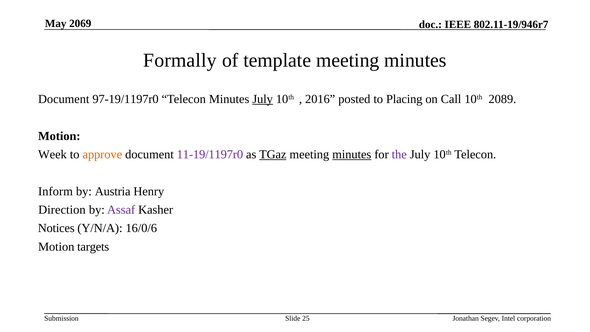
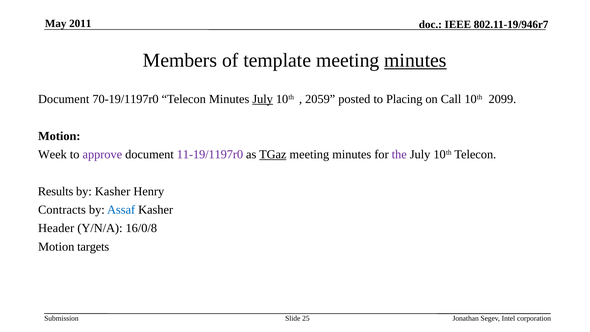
2069: 2069 -> 2011 (80, 23)
Formally: Formally -> Members (180, 60)
minutes underline: none -> present (415, 60)
97-19/1197r0: 97-19/1197r0 -> 70-19/1197r0 (126, 99)
2016: 2016 -> 2059 (320, 99)
2089: 2089 -> 2099 (502, 99)
approve colour: orange -> purple (102, 154)
minutes underline: present -> none (352, 154)
Inform: Inform -> Results (56, 191)
by Austria: Austria -> Kasher (113, 191)
Direction: Direction -> Contracts (62, 210)
Assaf colour: purple -> blue (121, 210)
Notices: Notices -> Header (56, 228)
16/0/6: 16/0/6 -> 16/0/8 (141, 228)
